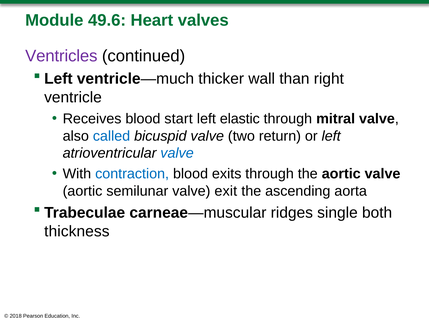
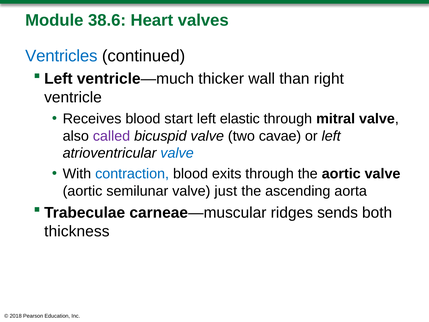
49.6: 49.6 -> 38.6 (107, 20)
Ventricles colour: purple -> blue (61, 56)
called colour: blue -> purple (111, 136)
return: return -> cavae (280, 136)
exit: exit -> just (226, 191)
single: single -> sends (338, 212)
